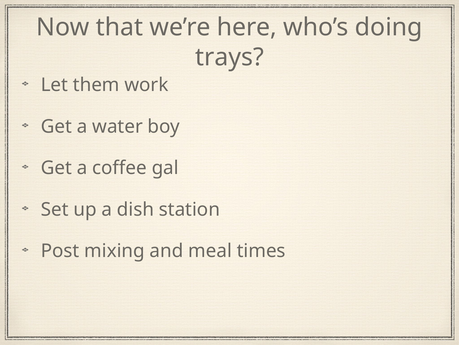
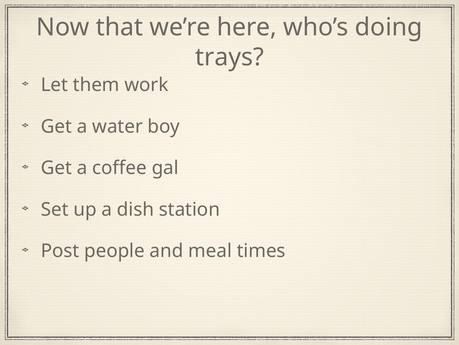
mixing: mixing -> people (115, 250)
